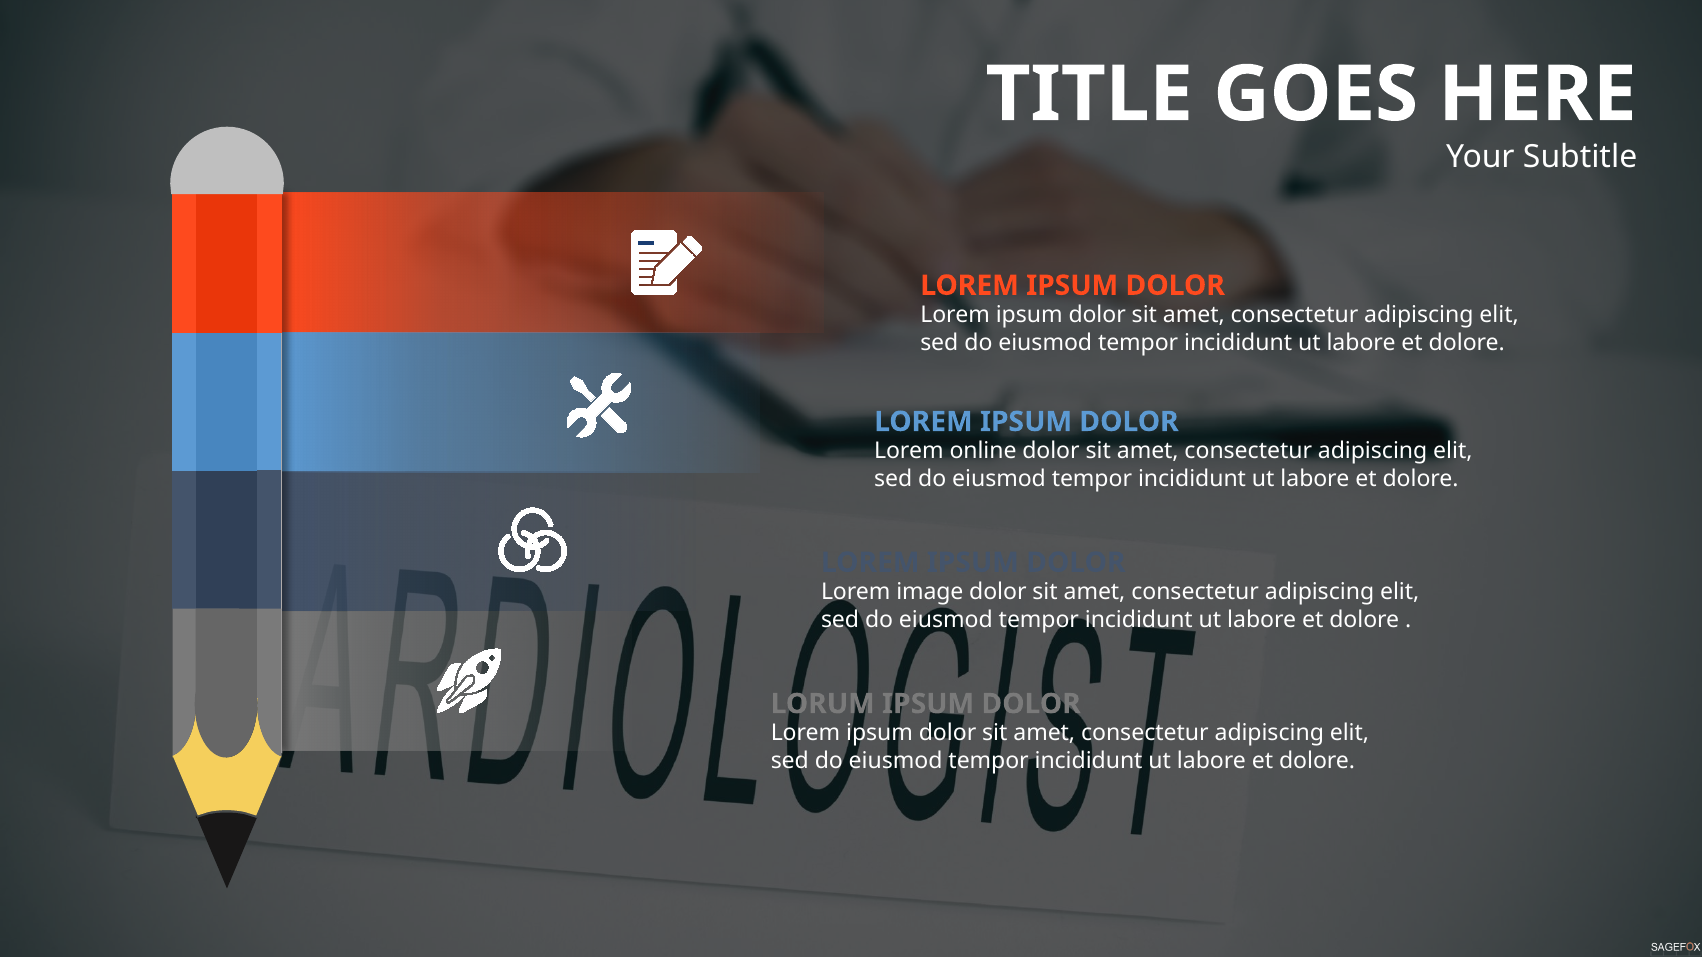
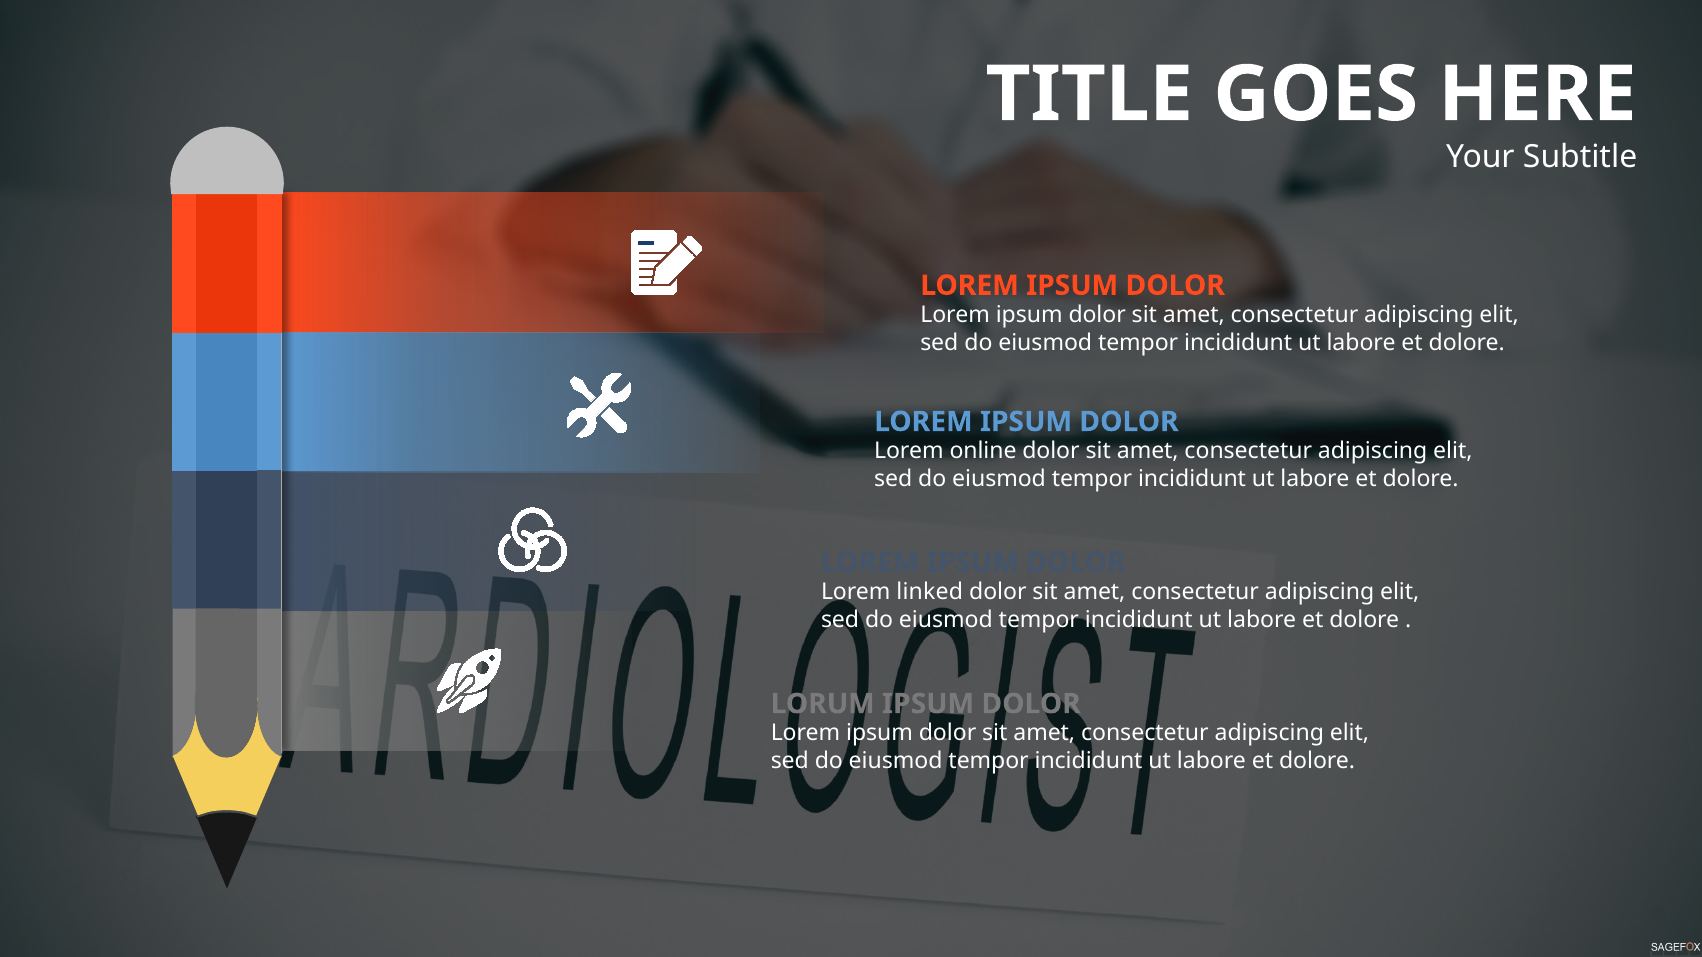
image: image -> linked (930, 592)
